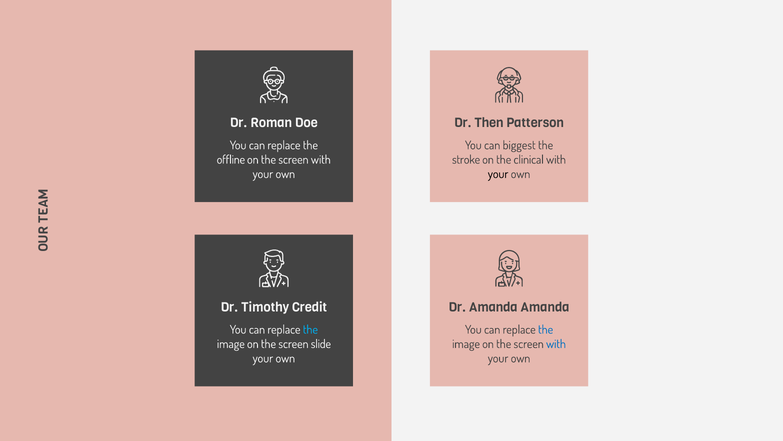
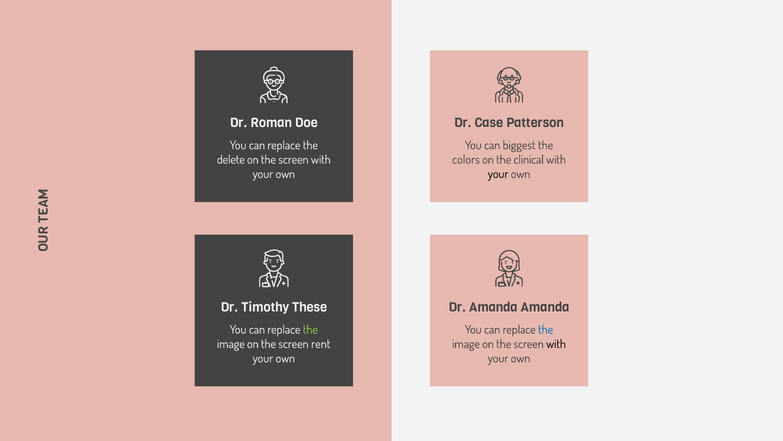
Then: Then -> Case (489, 123)
offline: offline -> delete (231, 160)
stroke: stroke -> colors (466, 160)
Credit: Credit -> These (310, 307)
the colour: light blue -> light green (310, 329)
slide: slide -> rent (321, 344)
with colour: blue -> black (556, 344)
